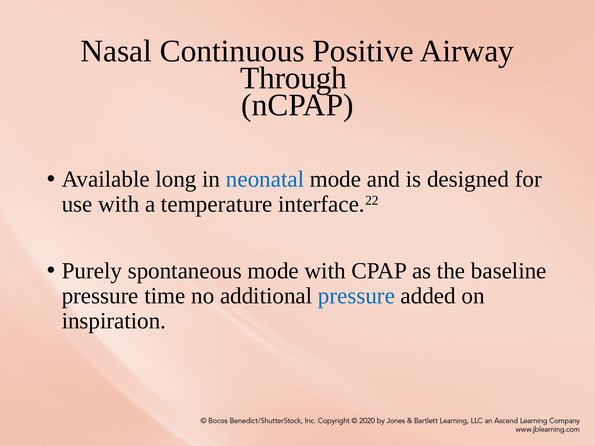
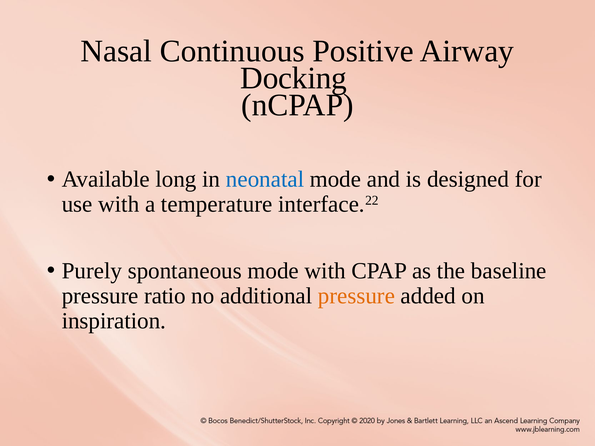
Through: Through -> Docking (294, 78)
time: time -> ratio (165, 296)
pressure colour: blue -> orange (356, 296)
